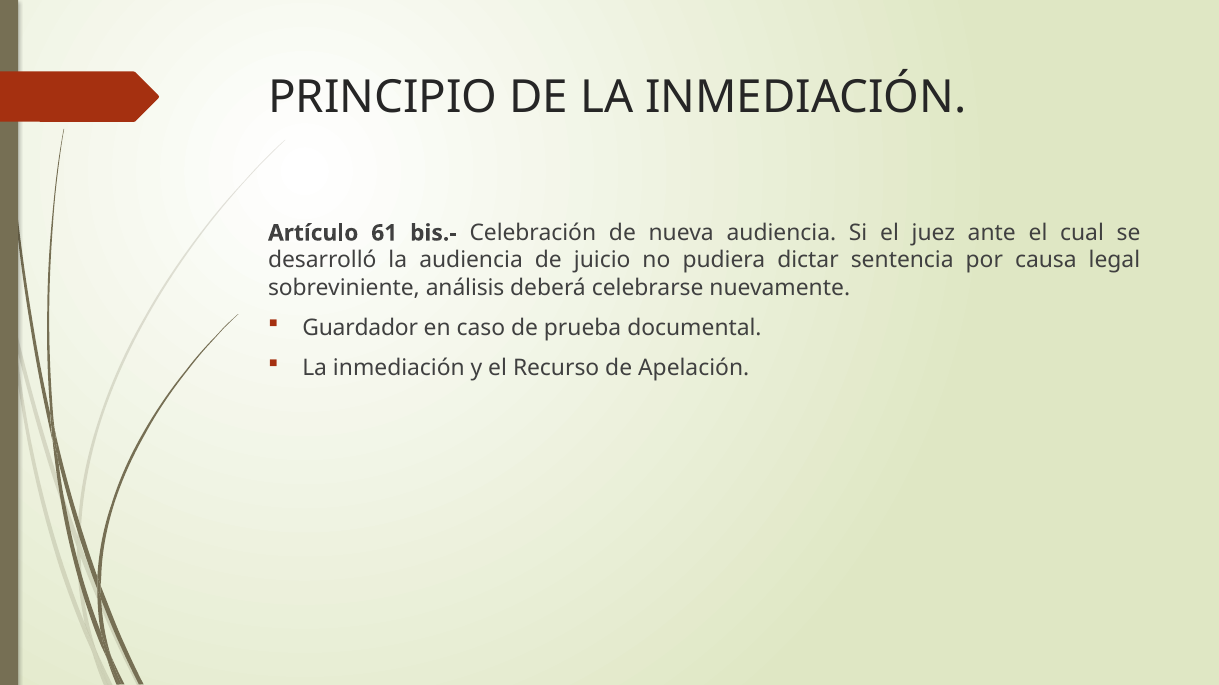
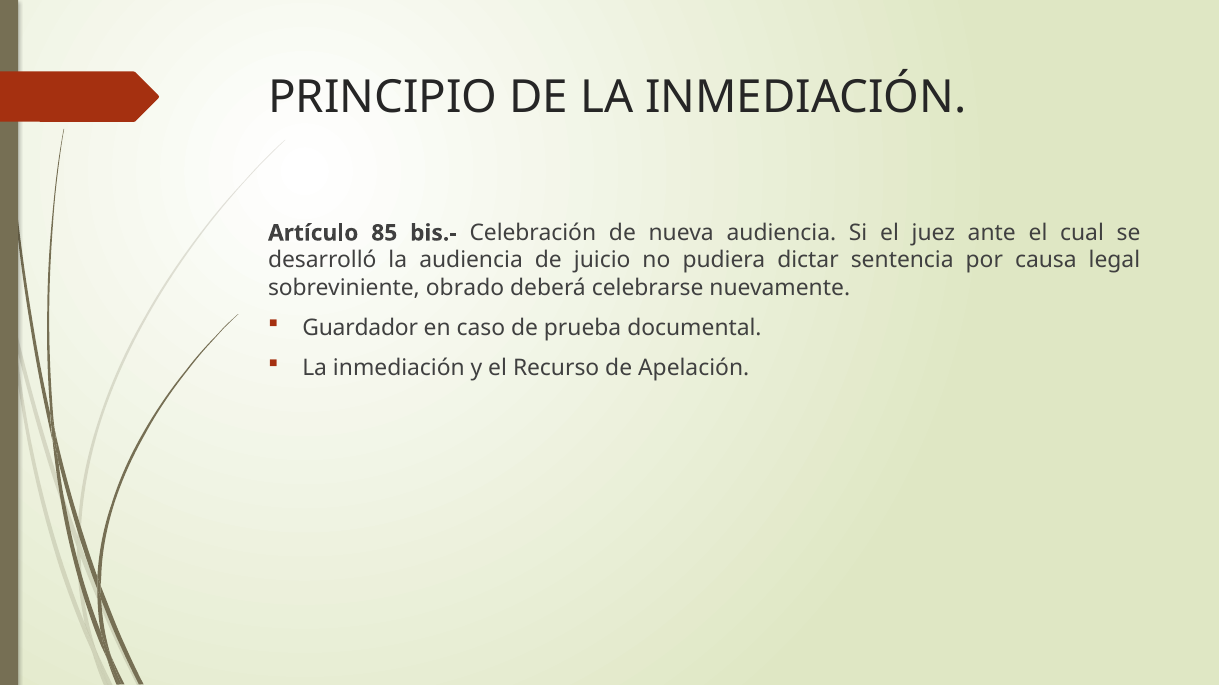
61: 61 -> 85 (384, 233)
análisis: análisis -> obrado (465, 288)
